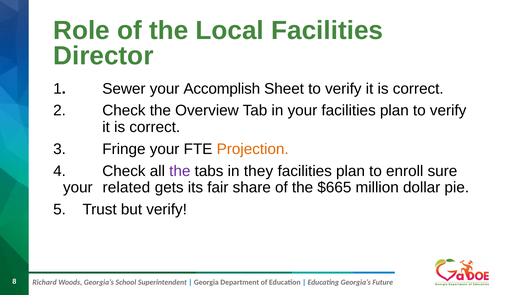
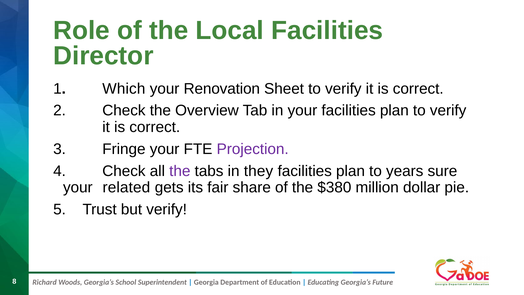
Sewer: Sewer -> Which (124, 89)
Accomplish: Accomplish -> Renovation (222, 89)
Projection colour: orange -> purple (253, 149)
enroll: enroll -> years (405, 171)
$665: $665 -> $380 (334, 187)
